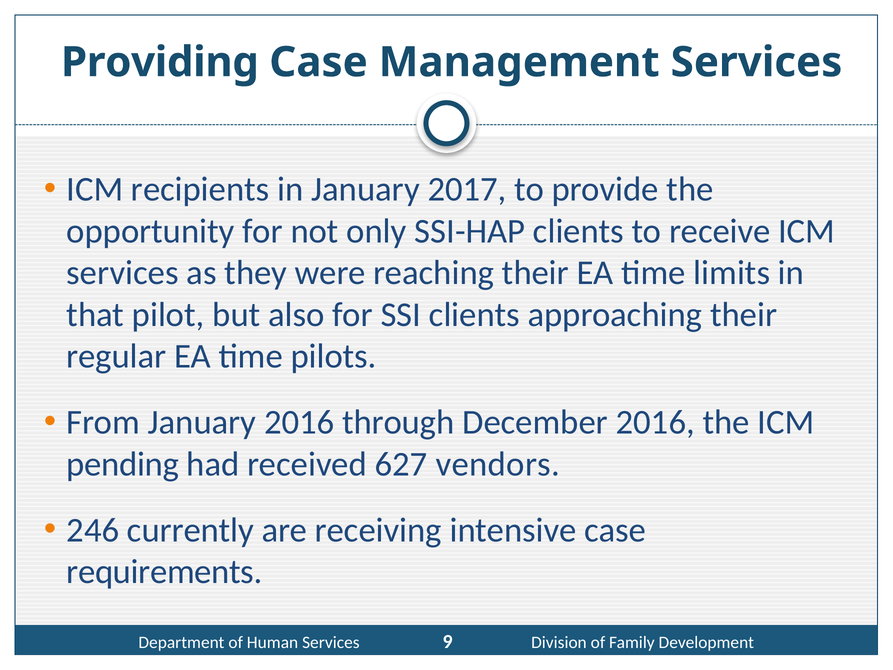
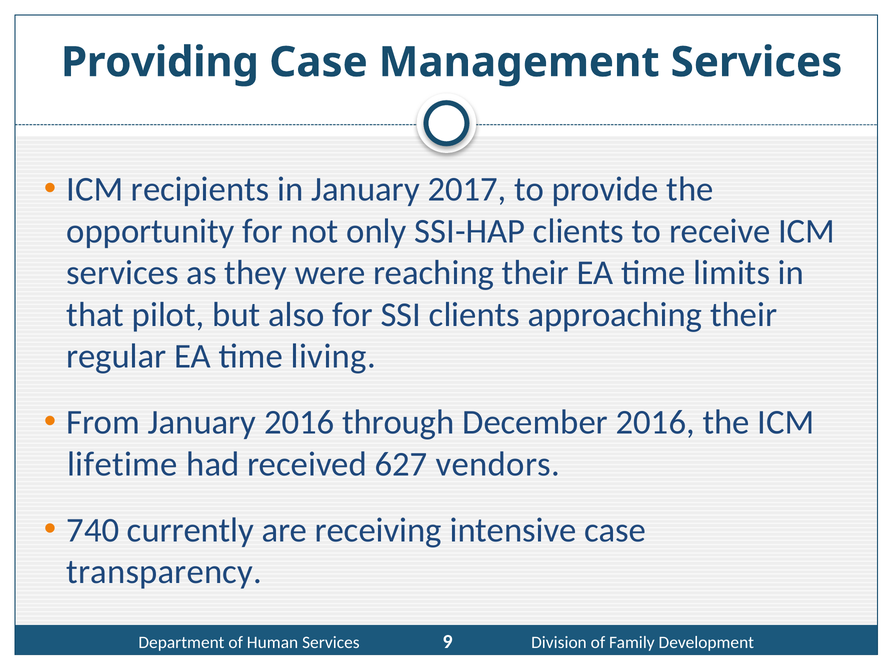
pilots: pilots -> living (333, 356)
pending: pending -> lifetime (122, 464)
246: 246 -> 740 (93, 530)
requirements: requirements -> transparency (164, 572)
